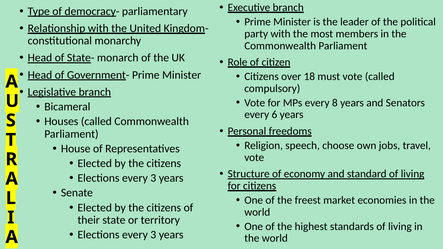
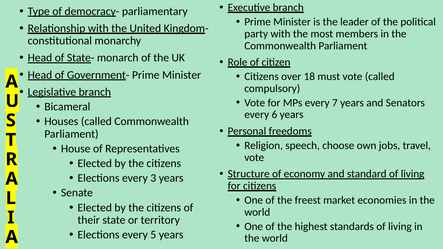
8: 8 -> 7 (335, 103)
3: 3 -> 5 (153, 235)
